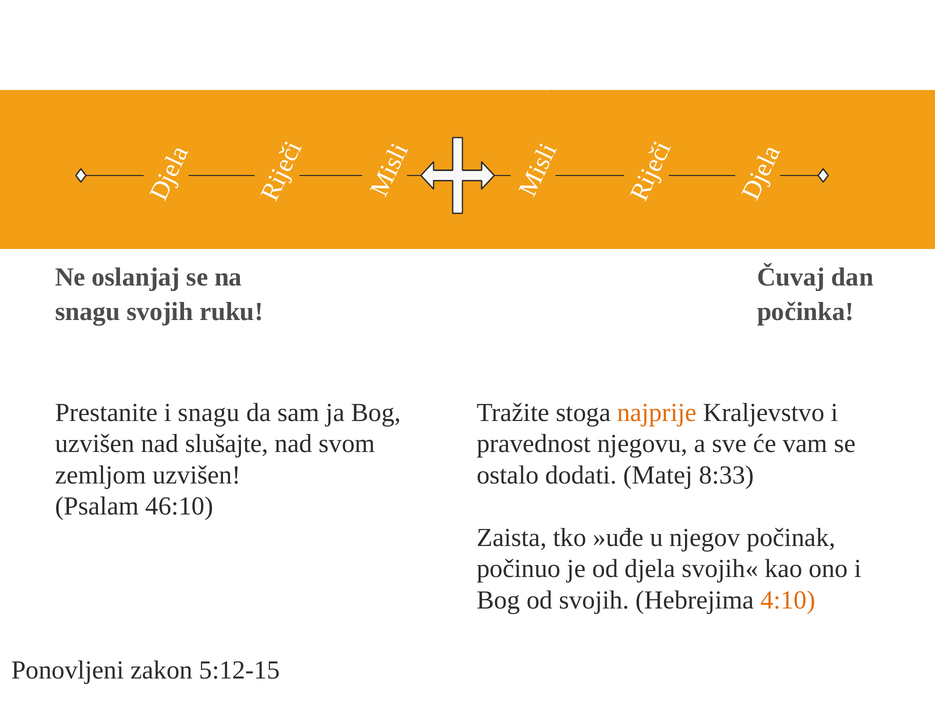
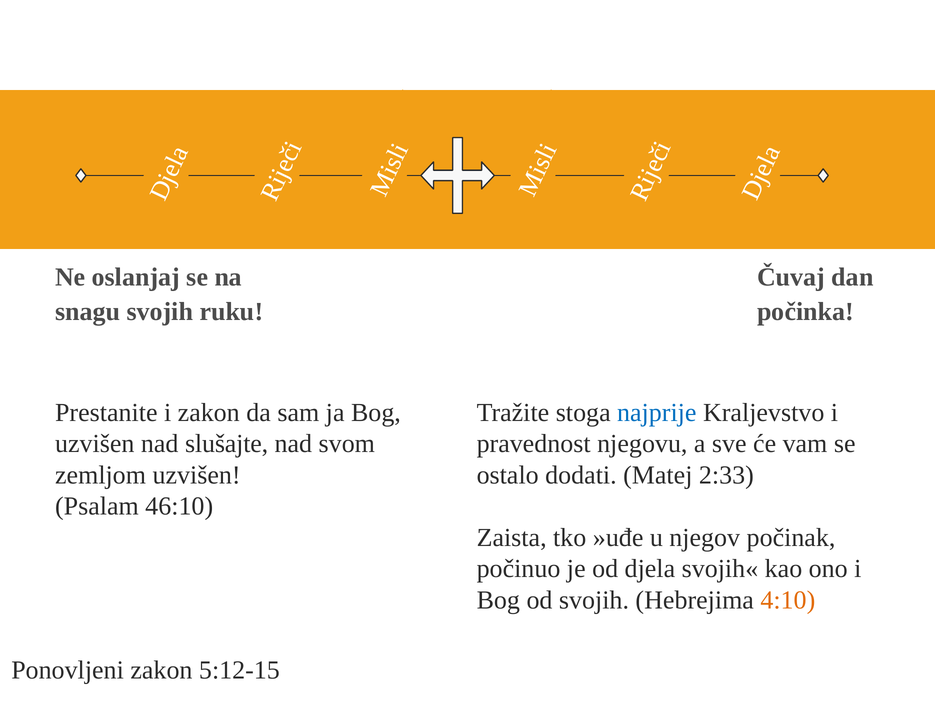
i snagu: snagu -> zakon (209, 412)
najprije colour: orange -> blue (657, 412)
8:33: 8:33 -> 2:33 (726, 475)
